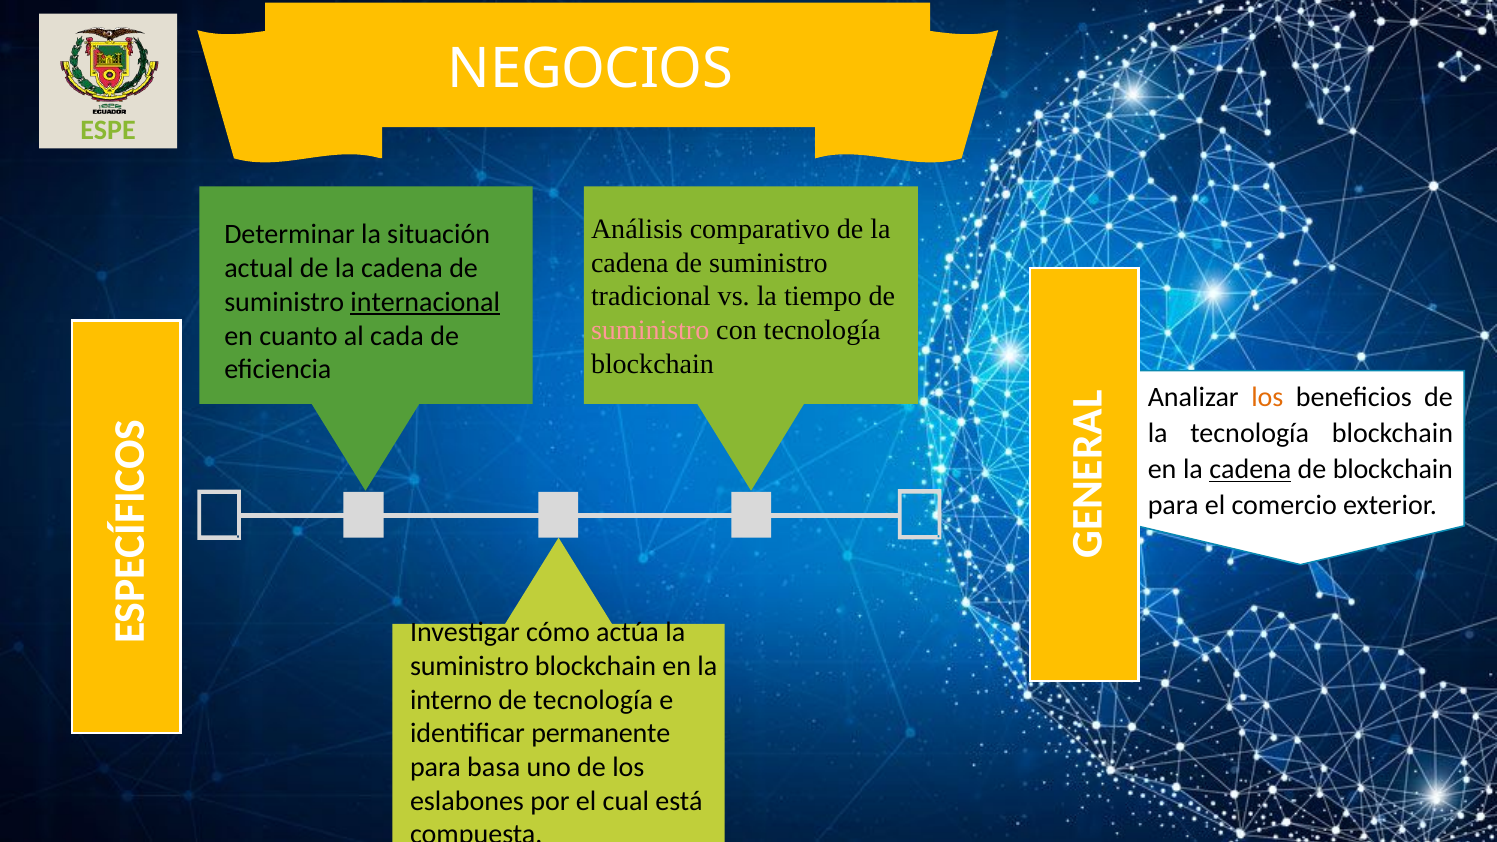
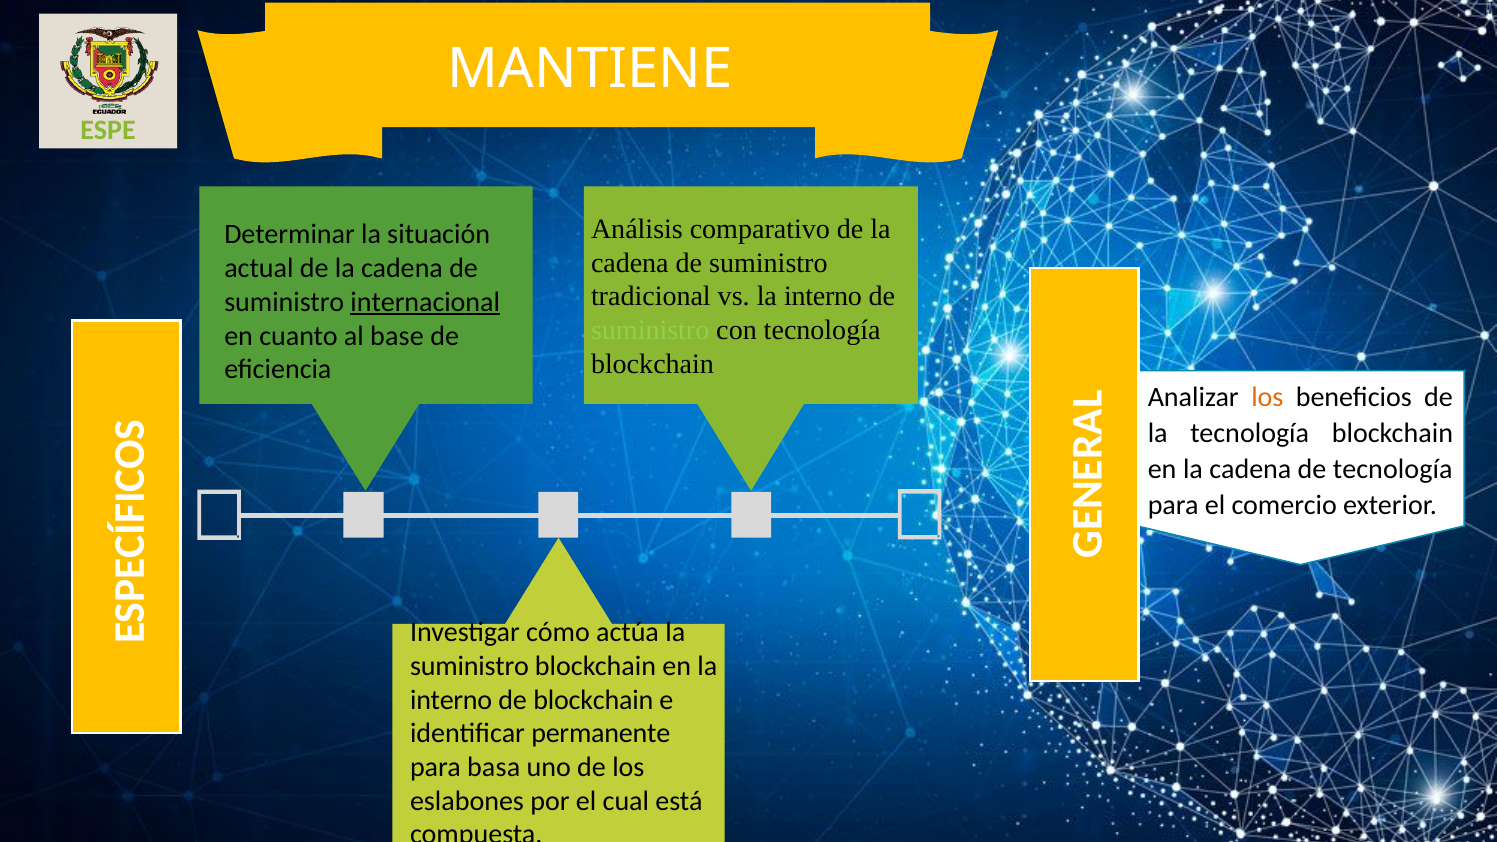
NEGOCIOS: NEGOCIOS -> MANTIENE (590, 69)
vs la tiempo: tiempo -> interno (823, 297)
suministro colour: pink -> light green (650, 330)
cada: cada -> base (397, 336)
cadena underline: present -> none (1250, 469)
de blockchain: blockchain -> tecnología (1393, 469)
de tecnología: tecnología -> blockchain (593, 700)
